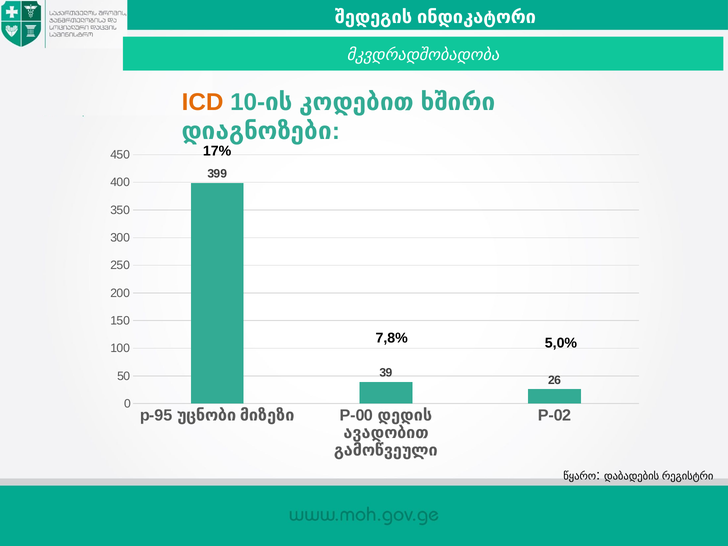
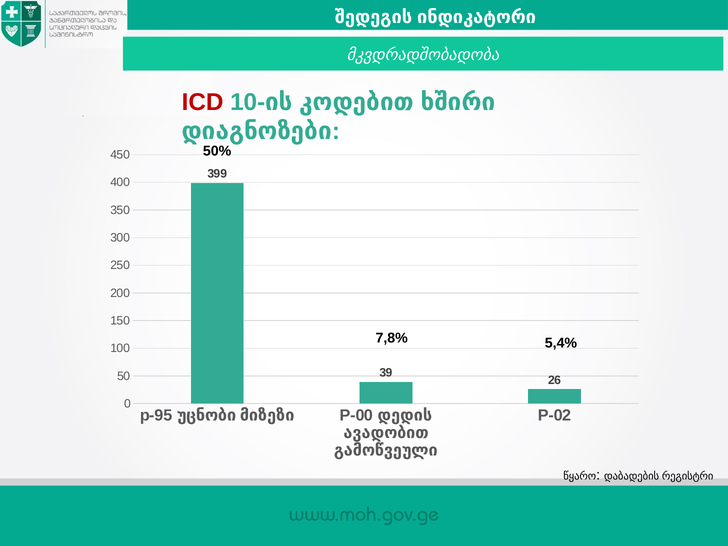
ICD colour: orange -> red (203, 102)
17%: 17% -> 50% (217, 151)
5,0%: 5,0% -> 5,4% (561, 343)
